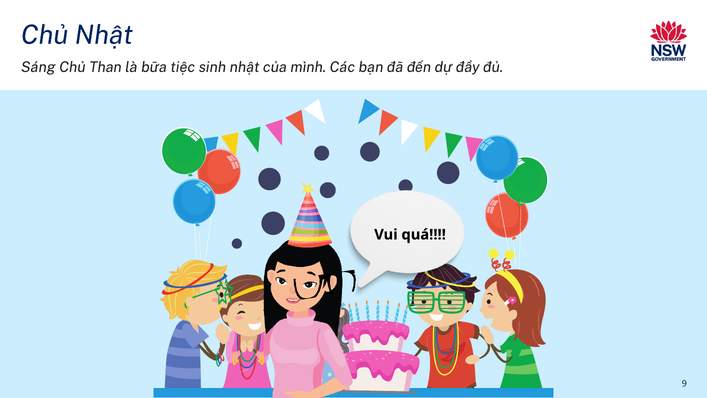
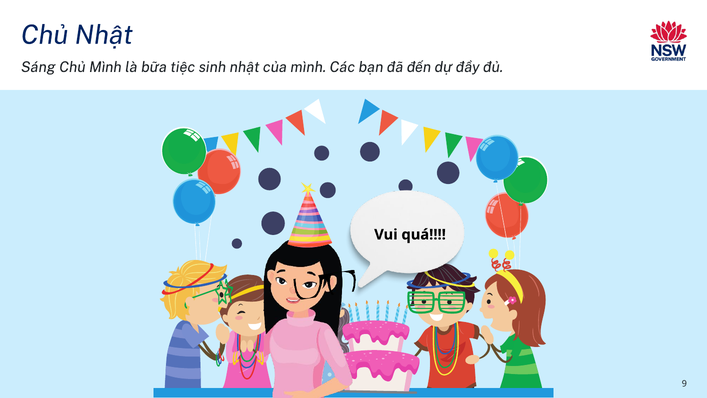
Chủ Than: Than -> Mình (105, 67)
